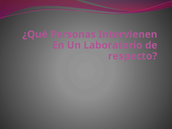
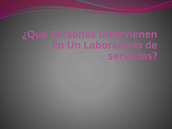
respecto: respecto -> servicios (133, 56)
